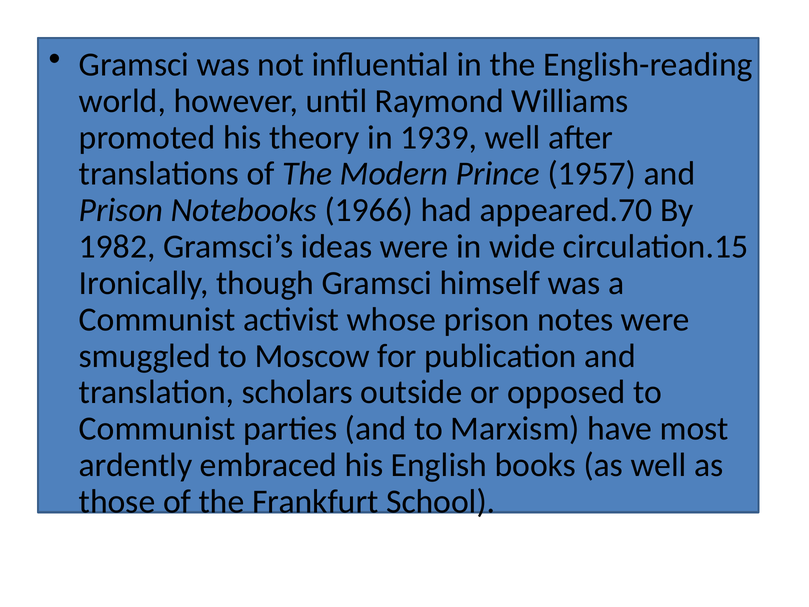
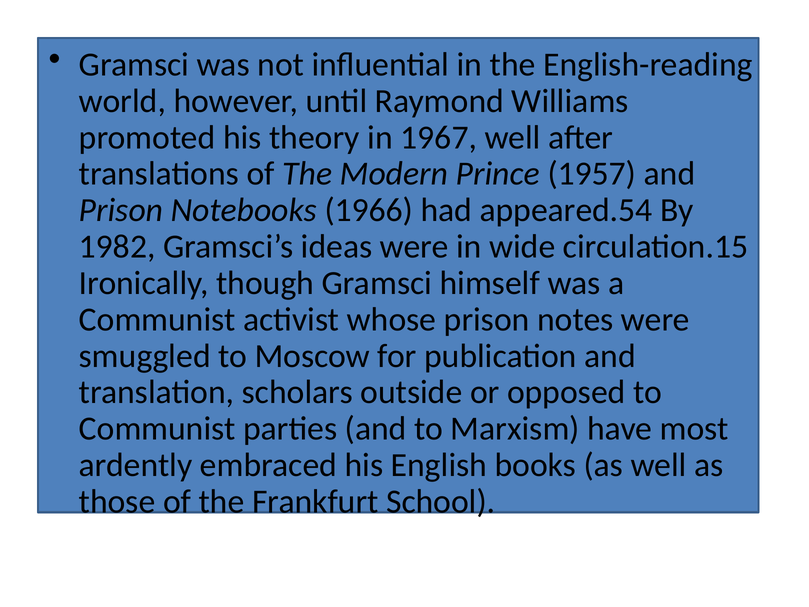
1939: 1939 -> 1967 (439, 137)
appeared.70: appeared.70 -> appeared.54 (566, 210)
